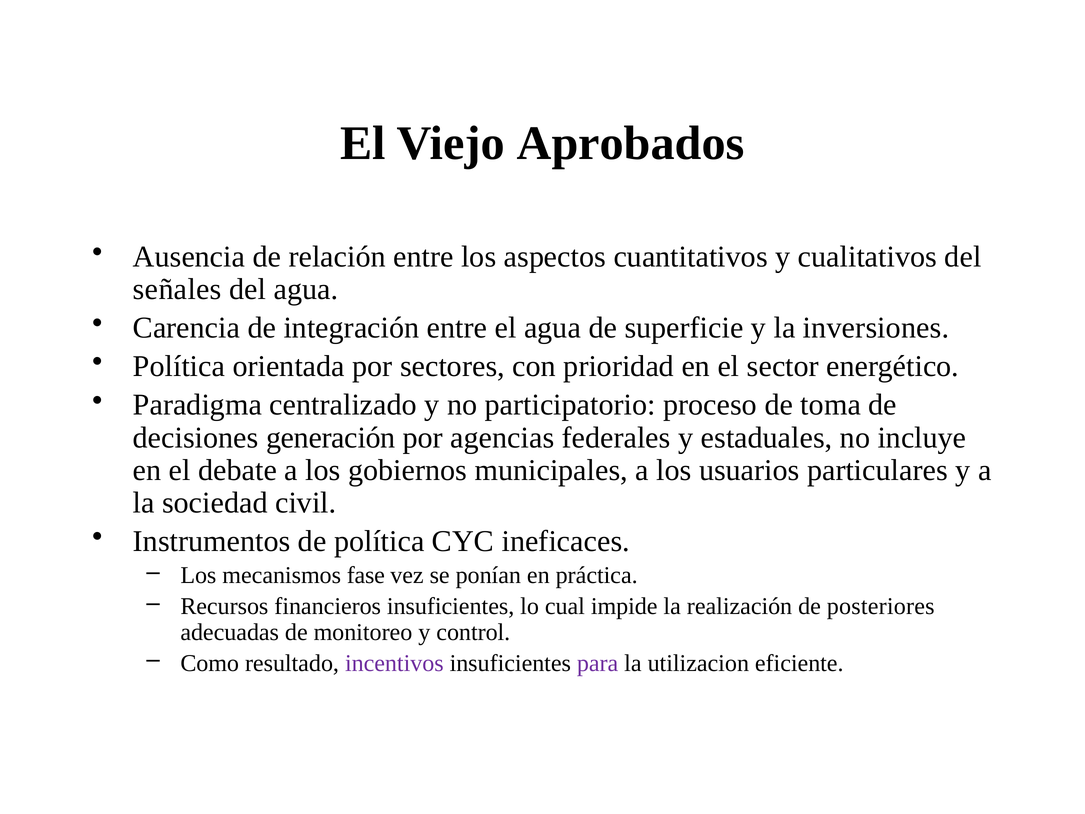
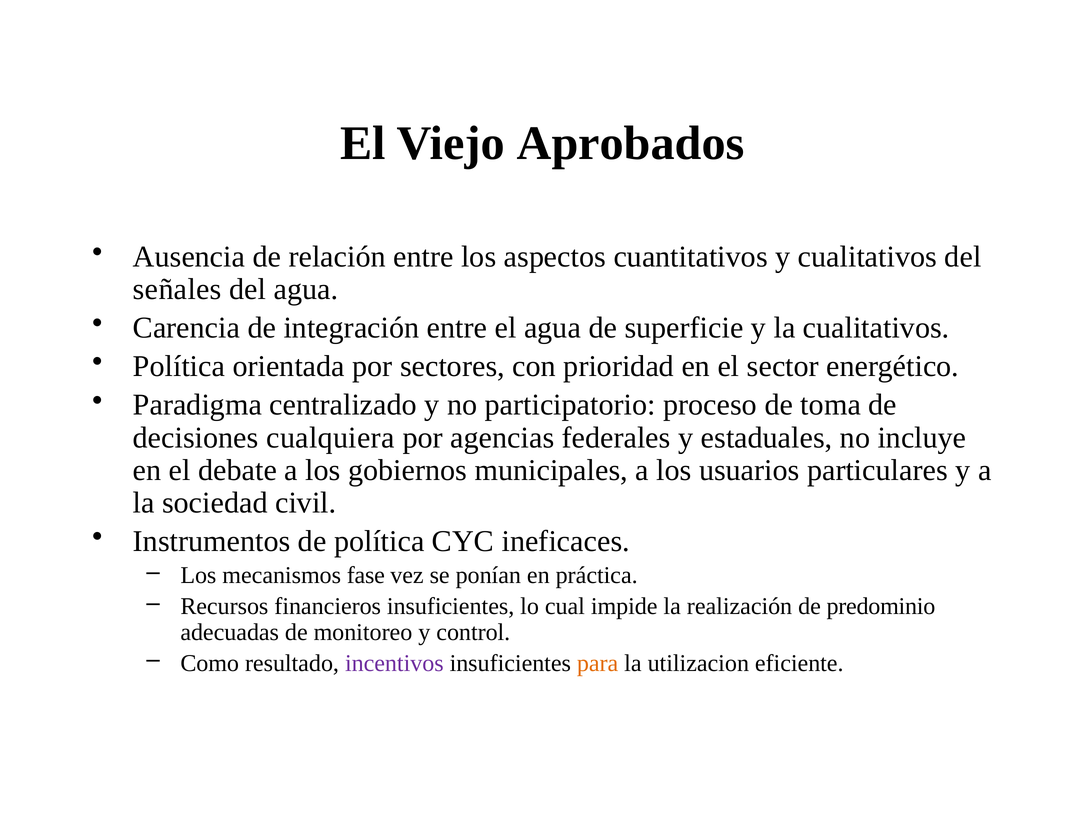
la inversiones: inversiones -> cualitativos (876, 328)
generación: generación -> cualquiera (330, 437)
posteriores: posteriores -> predominio (881, 606)
para colour: purple -> orange (598, 663)
